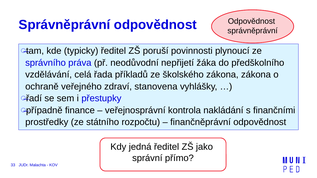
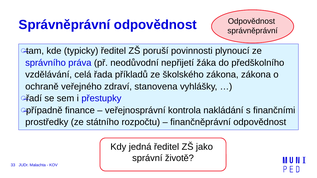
přímo: přímo -> životě (179, 158)
